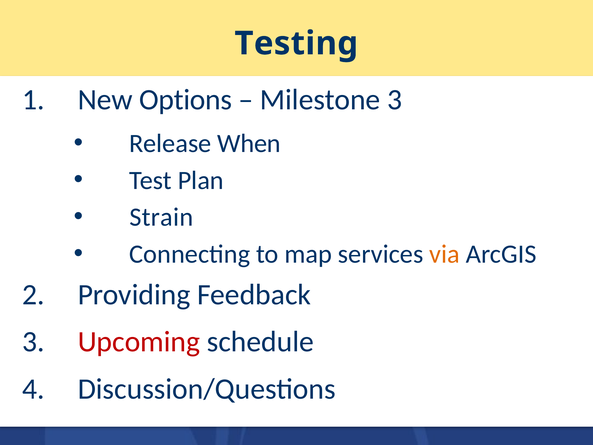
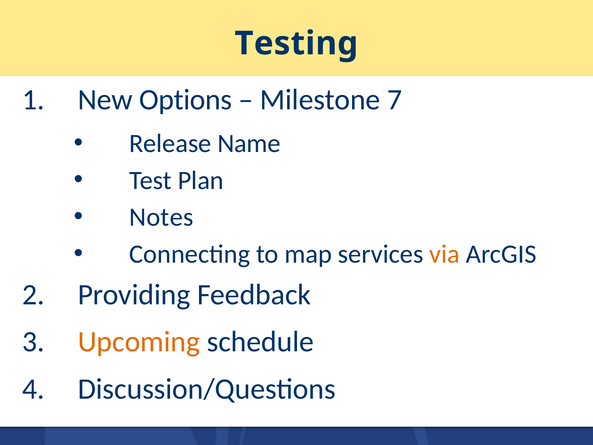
Milestone 3: 3 -> 7 (395, 100)
When: When -> Name (249, 143)
Strain: Strain -> Notes (161, 217)
Upcoming colour: red -> orange (139, 342)
